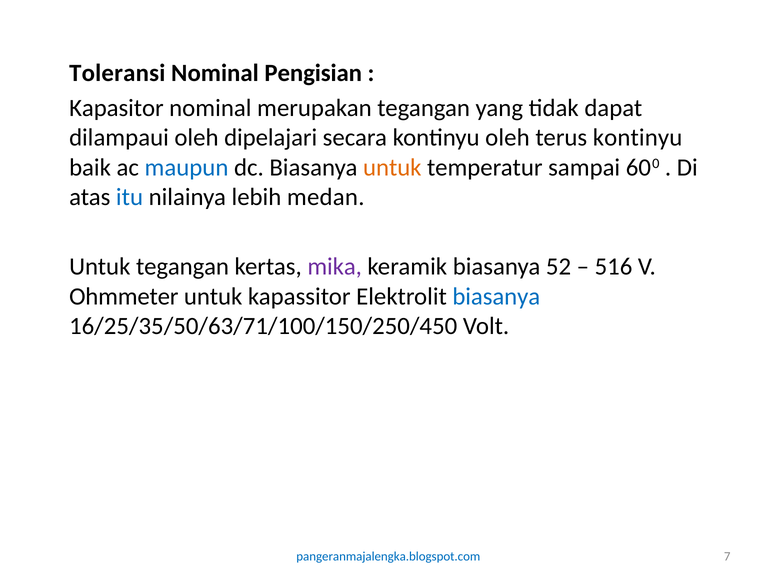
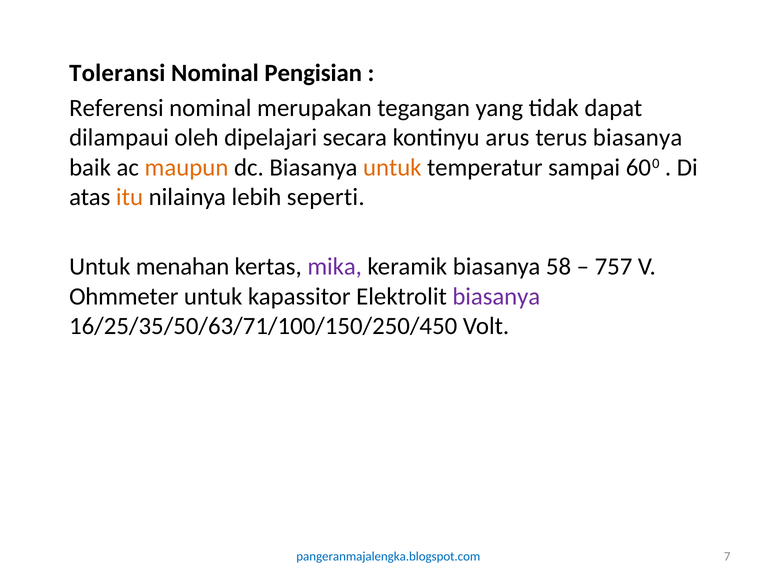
Kapasitor: Kapasitor -> Referensi (116, 108)
kontinyu oleh: oleh -> arus (507, 138)
terus kontinyu: kontinyu -> biasanya (638, 138)
maupun colour: blue -> orange (187, 167)
itu colour: blue -> orange (130, 197)
medan: medan -> seperti (326, 197)
Untuk tegangan: tegangan -> menahan (183, 267)
52: 52 -> 58 (559, 267)
516: 516 -> 757 (613, 267)
biasanya colour: blue -> purple (496, 296)
